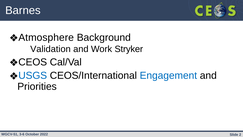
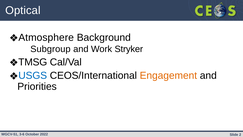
Barnes: Barnes -> Optical (23, 10)
Validation: Validation -> Subgroup (50, 49)
CEOS: CEOS -> TMSG (33, 62)
Engagement colour: blue -> orange (168, 75)
